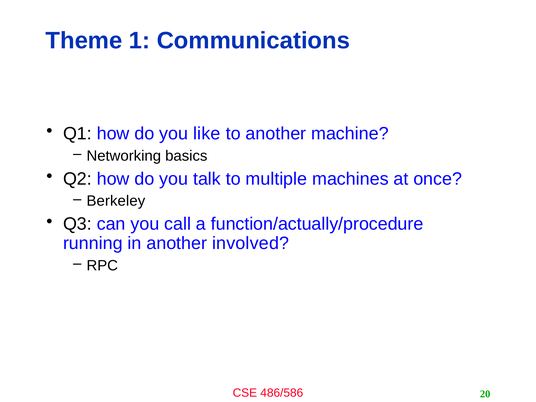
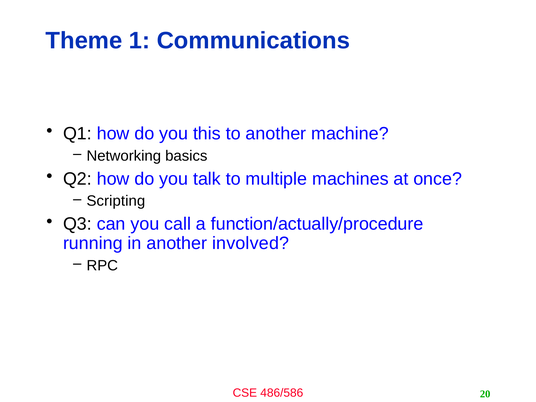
like: like -> this (207, 134)
Berkeley: Berkeley -> Scripting (116, 201)
